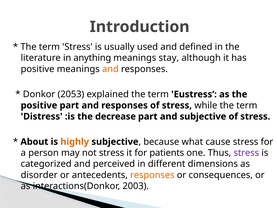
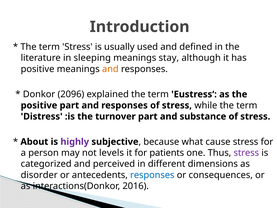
anything: anything -> sleeping (92, 58)
2053: 2053 -> 2096 (71, 94)
decrease: decrease -> turnover (115, 116)
and subjective: subjective -> substance (203, 116)
highly colour: orange -> purple (75, 142)
not stress: stress -> levels (111, 153)
responses colour: orange -> blue (152, 175)
2003: 2003 -> 2016 (136, 186)
